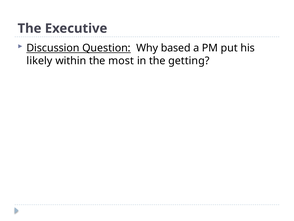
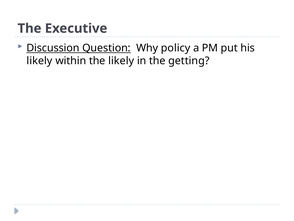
based: based -> policy (176, 48)
the most: most -> likely (121, 61)
